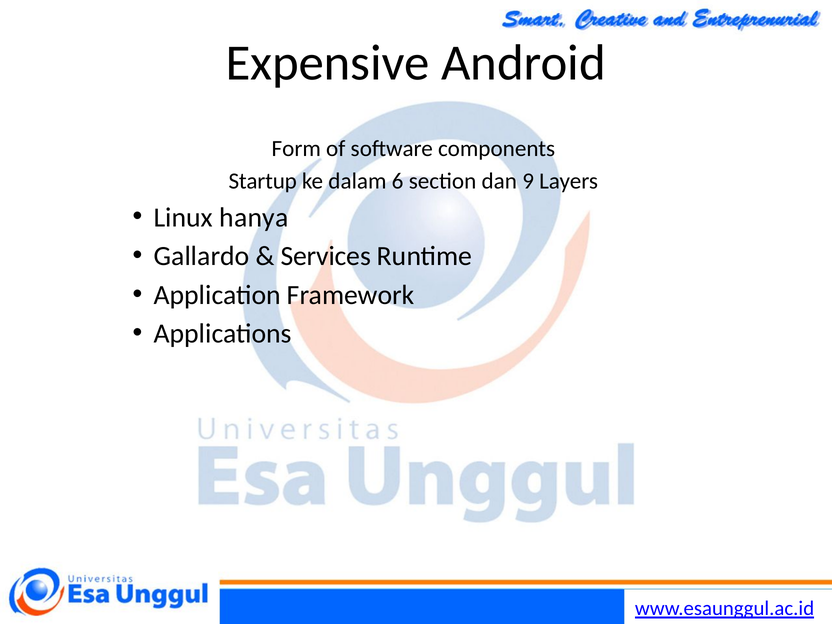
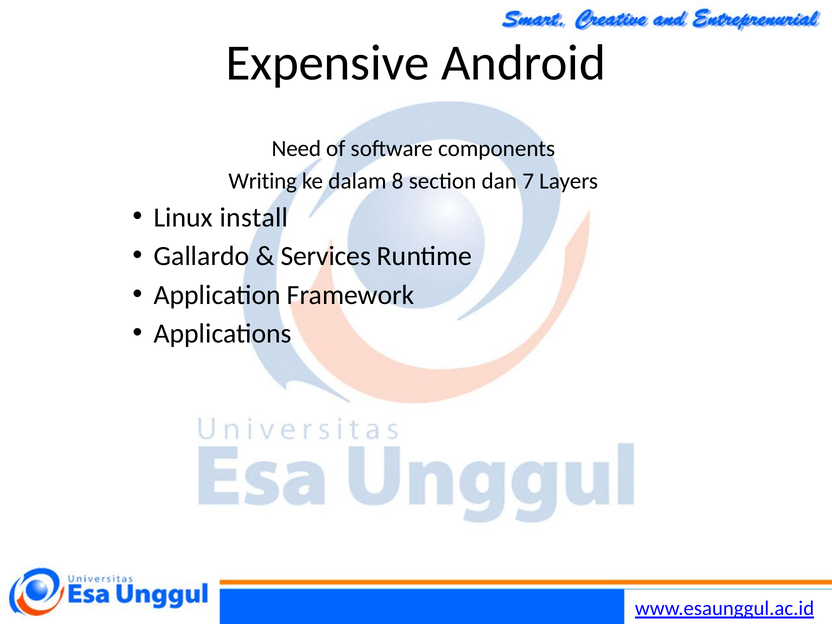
Form: Form -> Need (296, 149)
Startup: Startup -> Writing (263, 181)
6: 6 -> 8 (398, 181)
9: 9 -> 7 (528, 181)
hanya: hanya -> install (254, 217)
